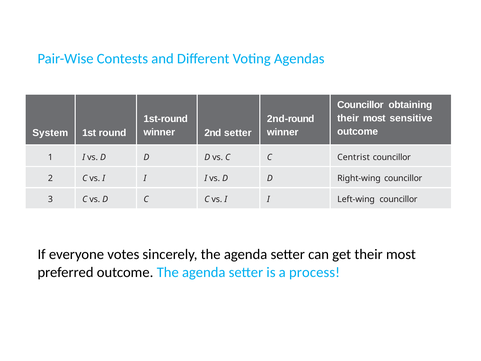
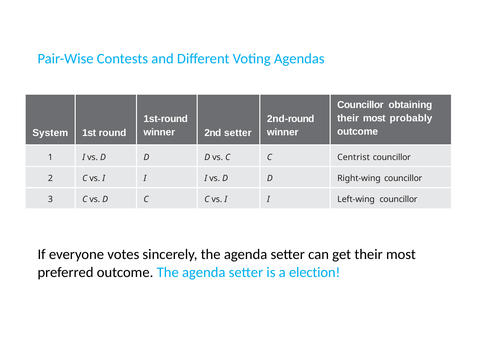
sensitive: sensitive -> probably (411, 118)
process: process -> election (315, 272)
